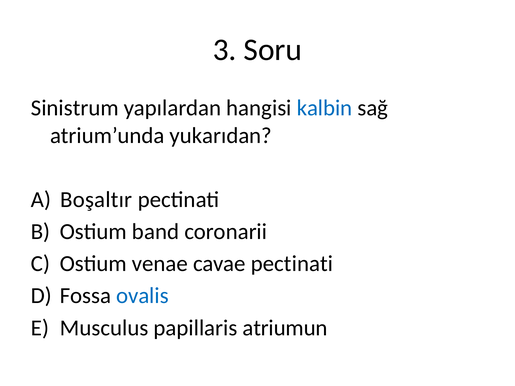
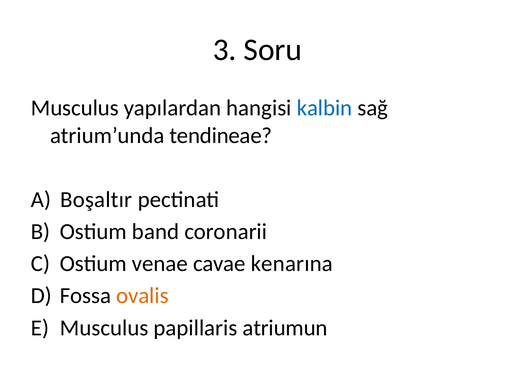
Sinistrum: Sinistrum -> Musculus (75, 108)
yukarıdan: yukarıdan -> tendineae (221, 136)
cavae pectinati: pectinati -> kenarına (292, 264)
ovalis colour: blue -> orange (142, 296)
